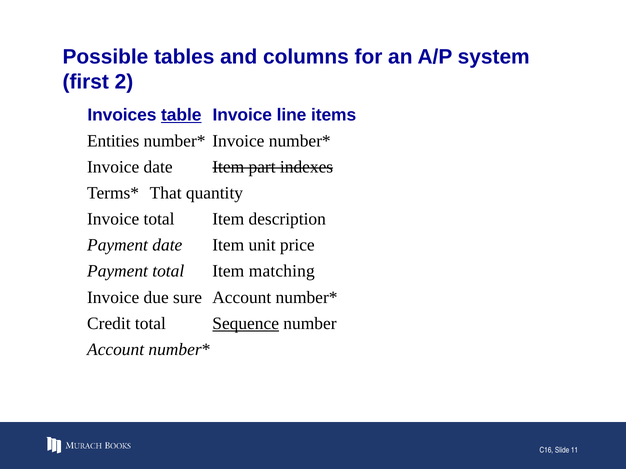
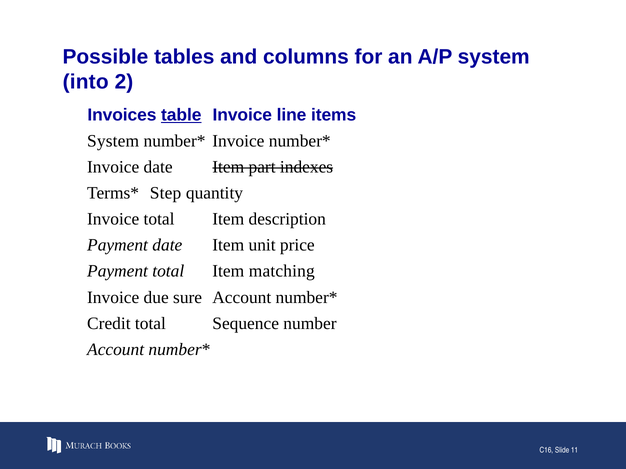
first: first -> into (86, 82)
Entities: Entities -> System (113, 141)
That: That -> Step (166, 193)
Sequence underline: present -> none (246, 324)
